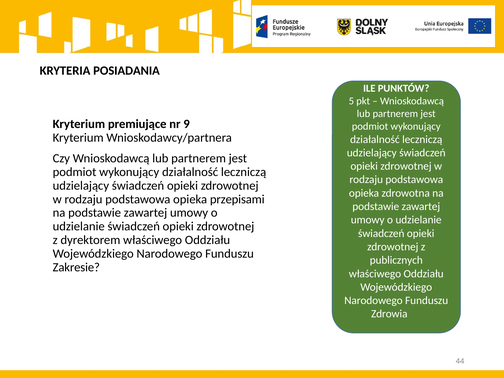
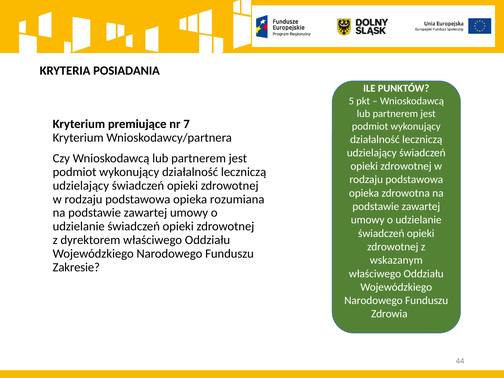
9: 9 -> 7 (187, 124)
przepisami: przepisami -> rozumiana (237, 199)
publicznych: publicznych -> wskazanym (396, 260)
